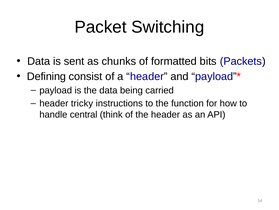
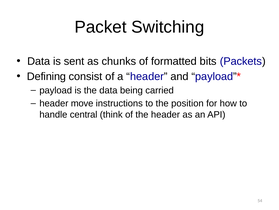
tricky: tricky -> move (82, 103)
function: function -> position (187, 103)
